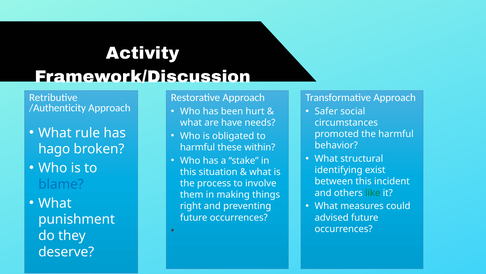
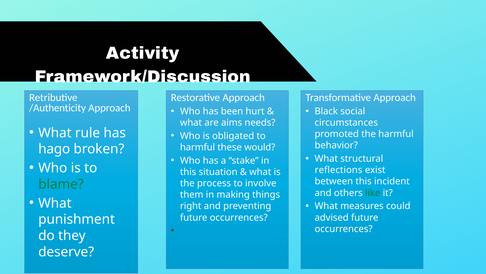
Safer: Safer -> Black (326, 111)
have: have -> aims (232, 122)
within: within -> would (260, 147)
identifying: identifying -> reflections (339, 170)
blame colour: blue -> green (61, 184)
